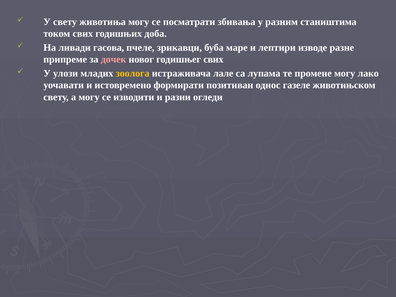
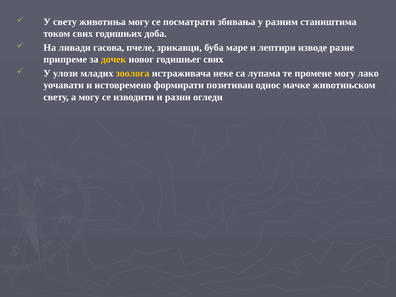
дочек colour: pink -> yellow (114, 59)
лале: лале -> неке (223, 73)
газеле: газеле -> мачке (297, 85)
